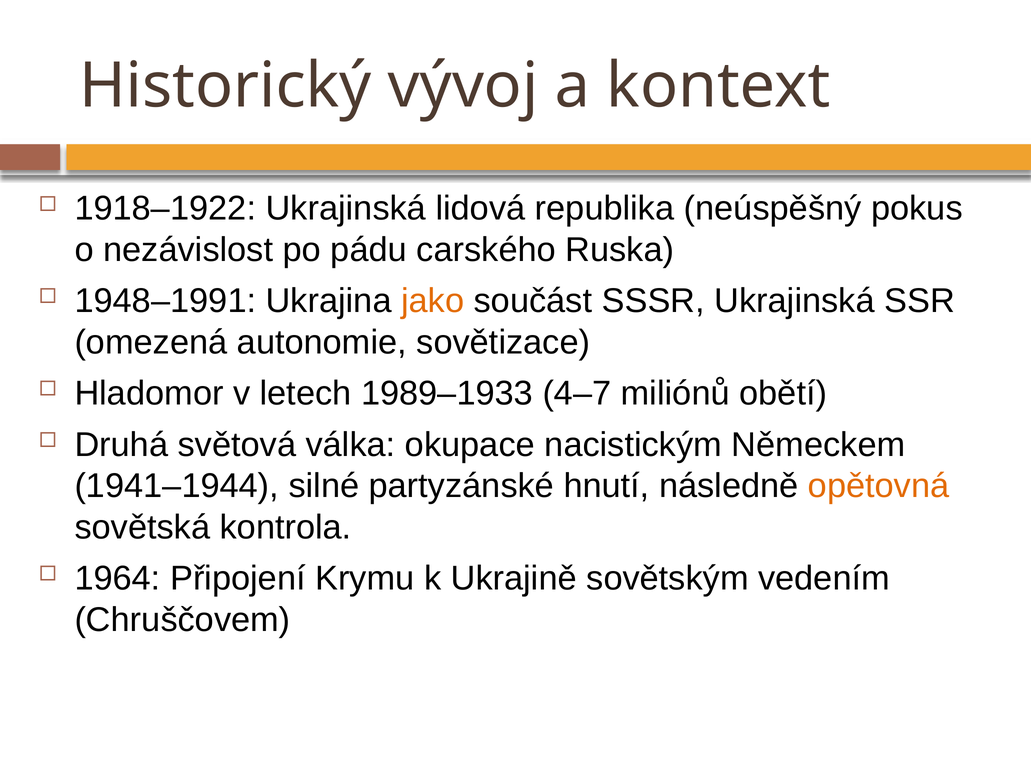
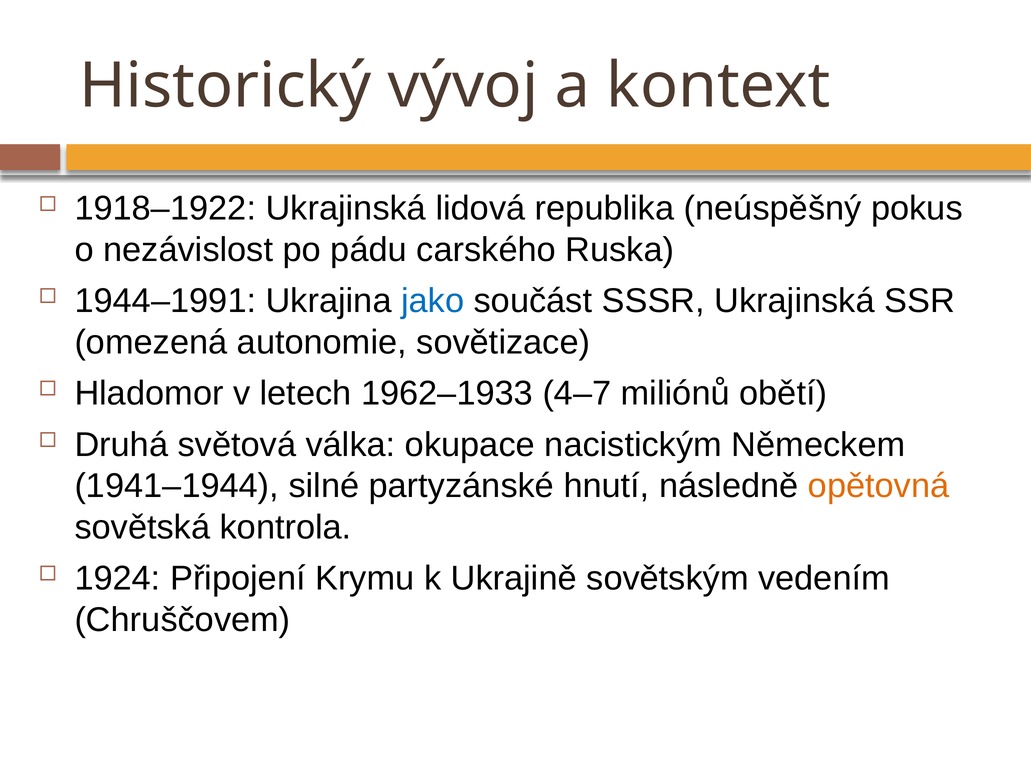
1948–1991: 1948–1991 -> 1944–1991 (165, 301)
jako colour: orange -> blue (433, 301)
1989–1933: 1989–1933 -> 1962–1933 (447, 394)
1964: 1964 -> 1924 (118, 579)
